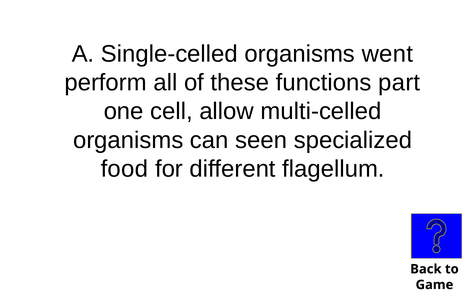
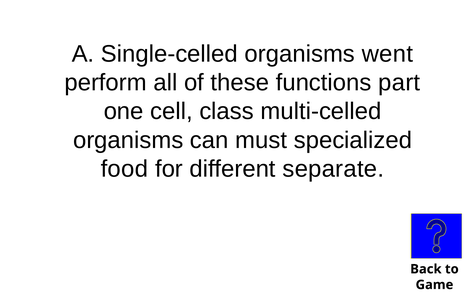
allow: allow -> class (227, 111)
seen: seen -> must (261, 140)
flagellum: flagellum -> separate (333, 169)
